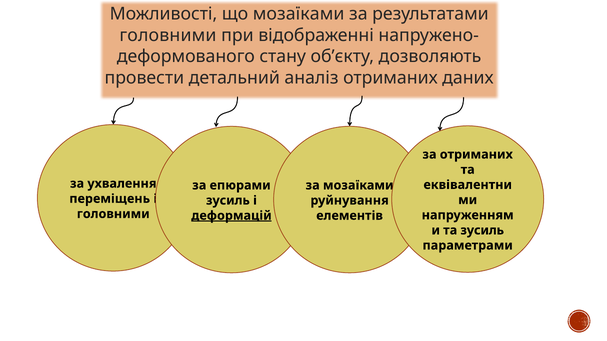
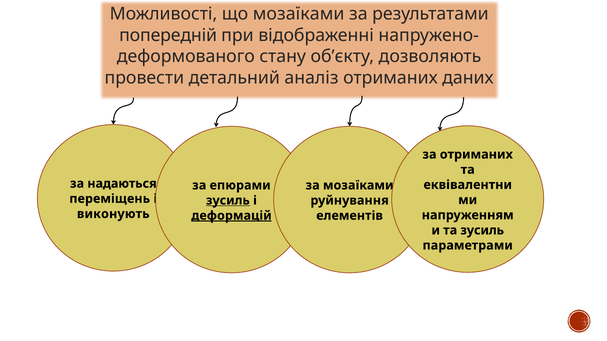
головними: головними -> попередній (168, 35)
ухвалення: ухвалення -> надаються (122, 184)
зусиль underline: none -> present (228, 201)
головними: головними -> виконують (113, 214)
